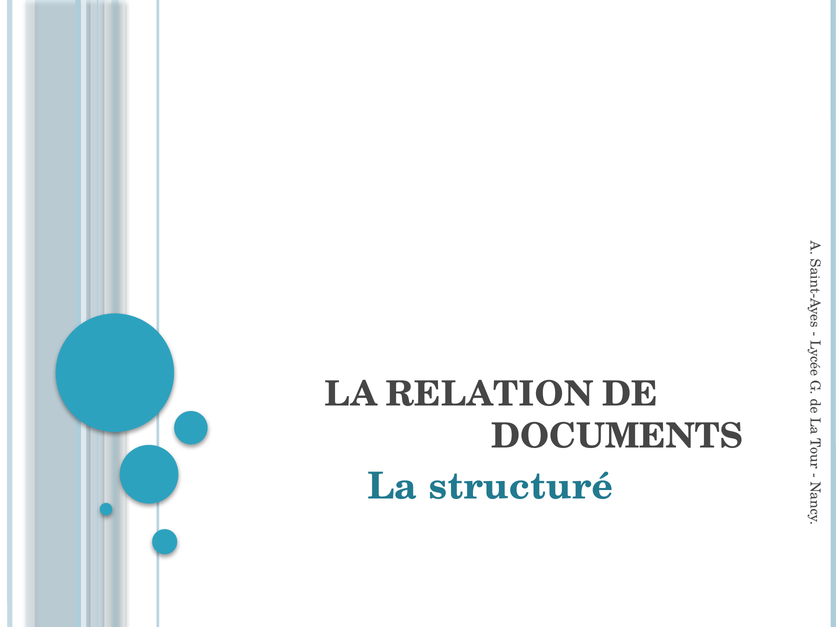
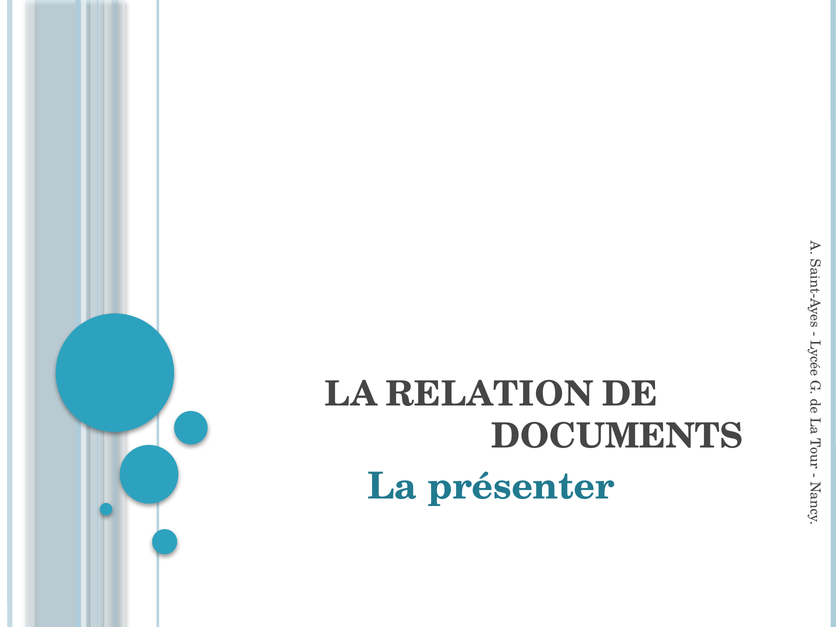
structuré: structuré -> présenter (521, 486)
